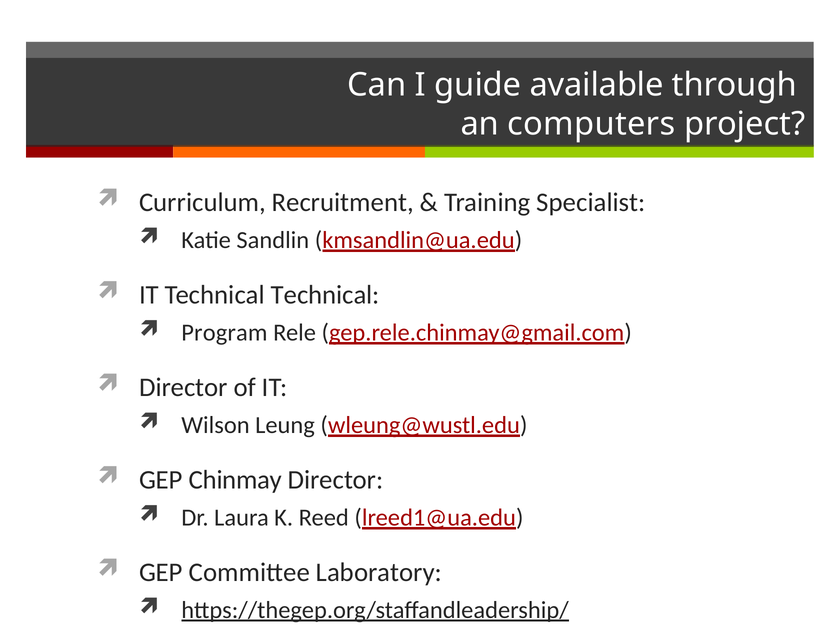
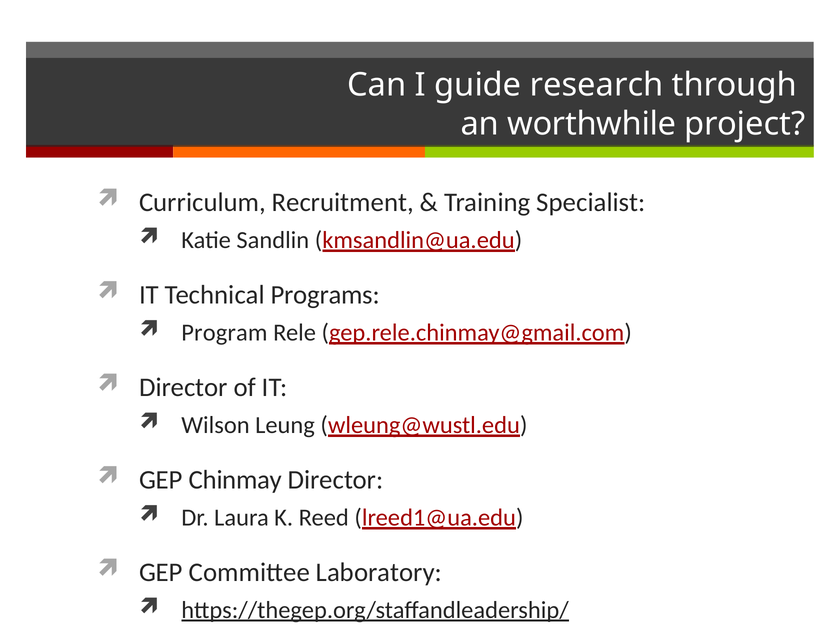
available: available -> research (597, 85)
computers: computers -> worthwhile (592, 124)
Technical Technical: Technical -> Programs (325, 295)
